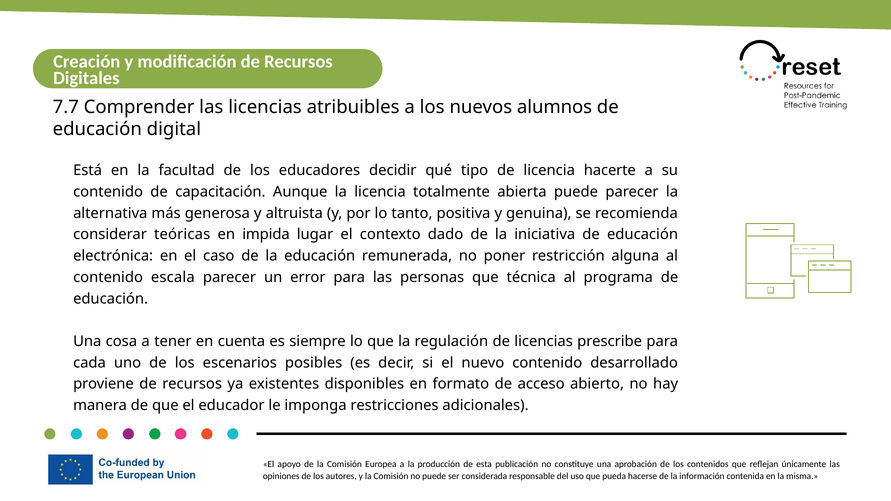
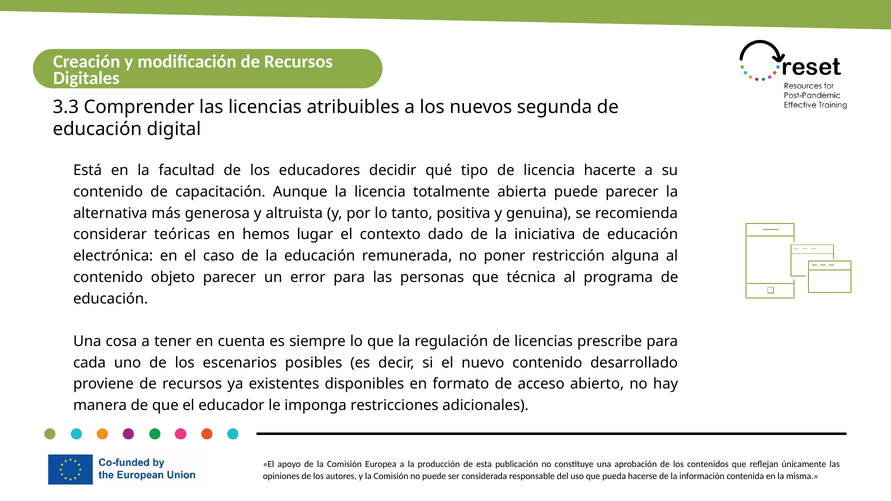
7.7: 7.7 -> 3.3 (66, 107)
alumnos: alumnos -> segunda (555, 107)
impida: impida -> hemos (266, 235)
escala: escala -> objeto (173, 277)
